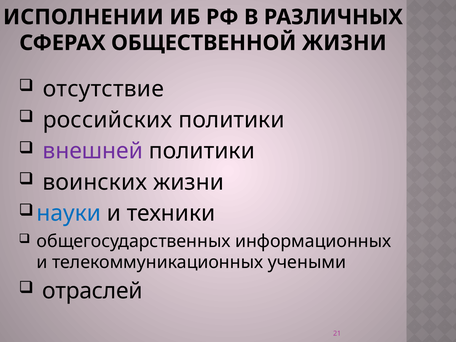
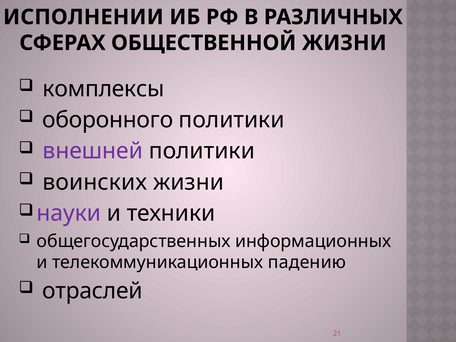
отсутствие: отсутствие -> комплексы (104, 89)
российских: российских -> оборонного (108, 120)
науки colour: blue -> purple (69, 213)
учеными: учеными -> падению (307, 262)
